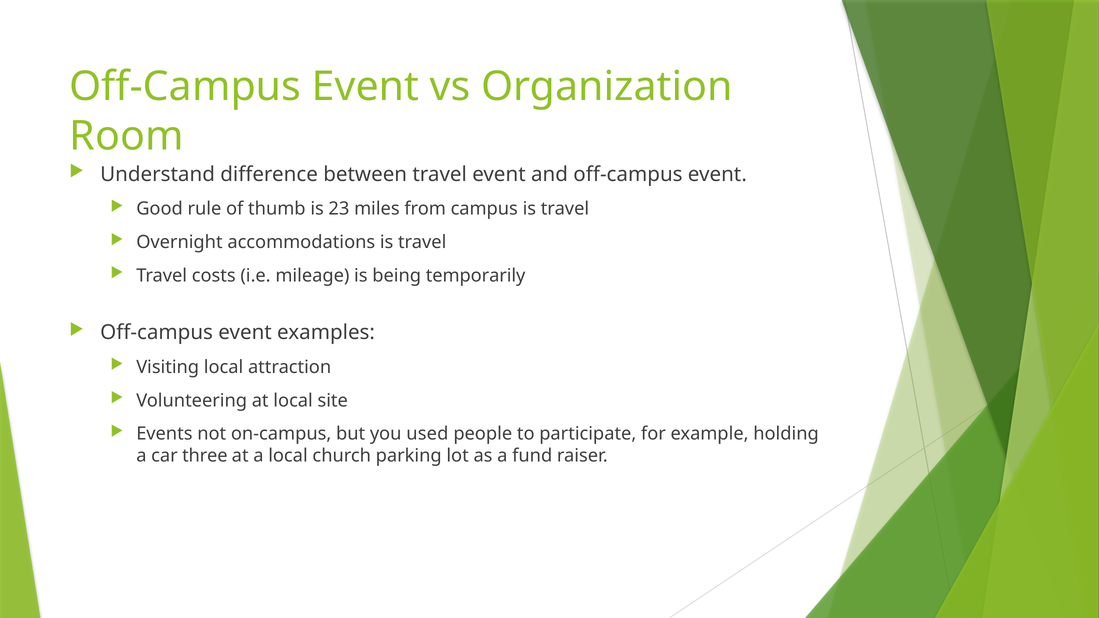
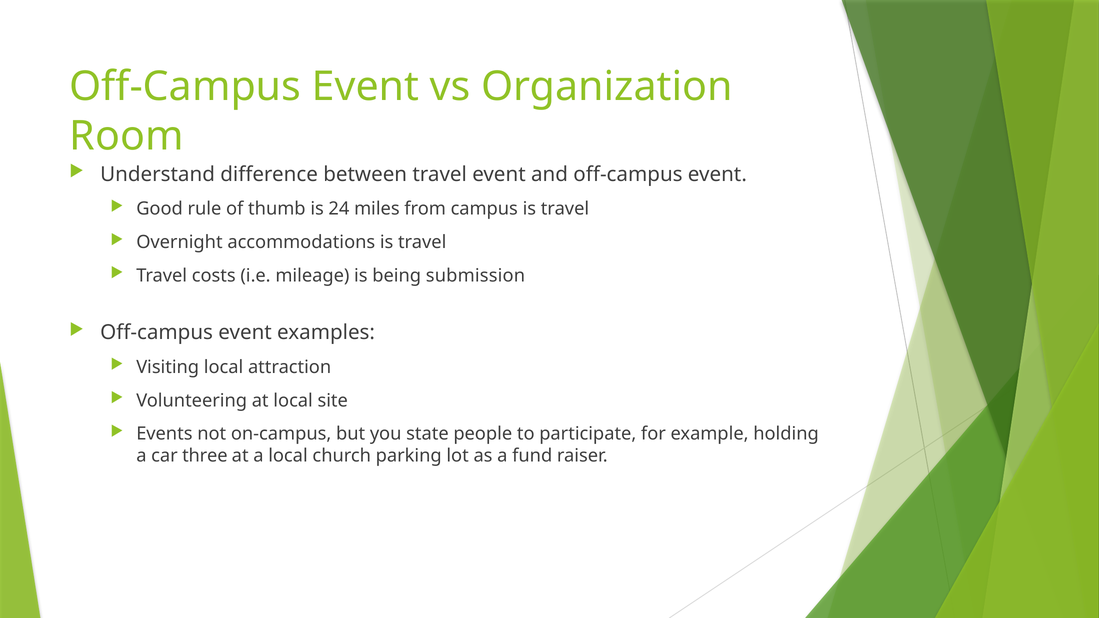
23: 23 -> 24 (339, 209)
temporarily: temporarily -> submission (475, 276)
used: used -> state (427, 434)
